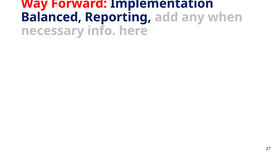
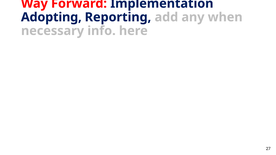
Balanced: Balanced -> Adopting (51, 17)
